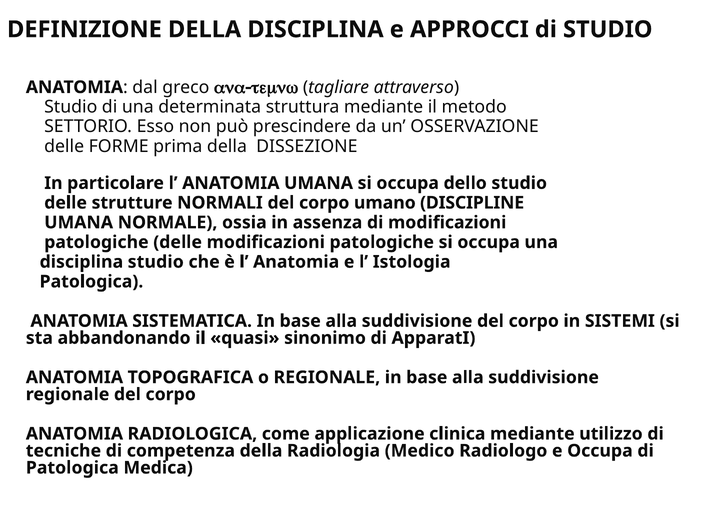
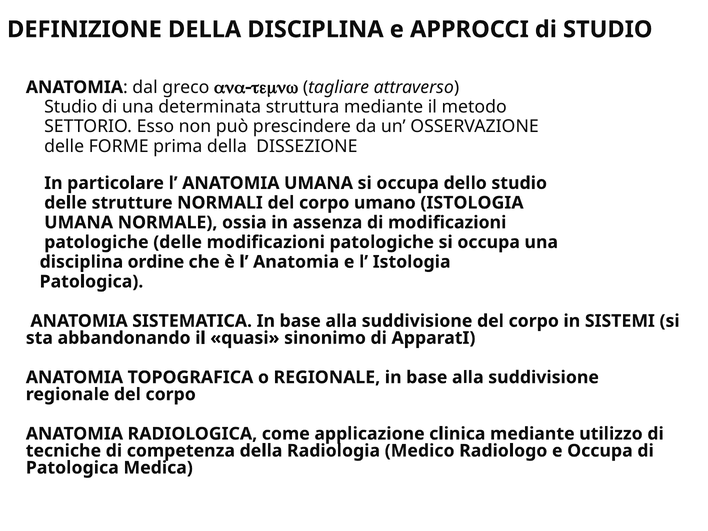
umano DISCIPLINE: DISCIPLINE -> ISTOLOGIA (472, 203)
disciplina studio: studio -> ordine (156, 262)
